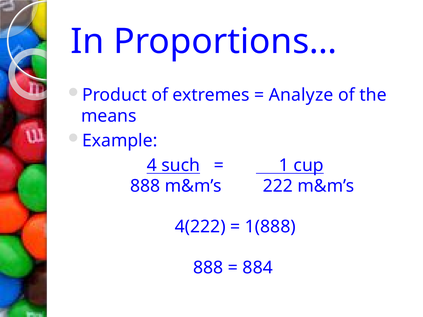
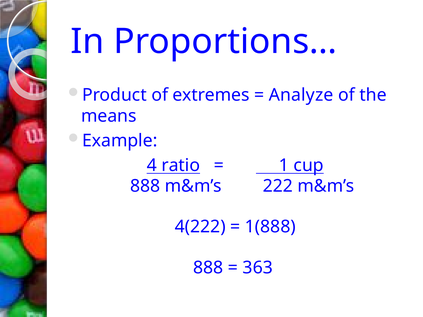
such: such -> ratio (181, 166)
884: 884 -> 363 (258, 268)
